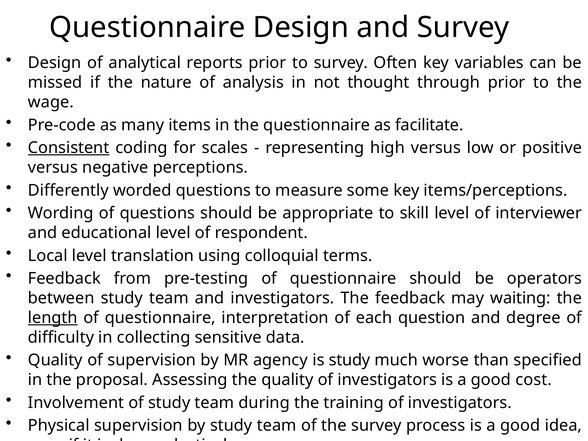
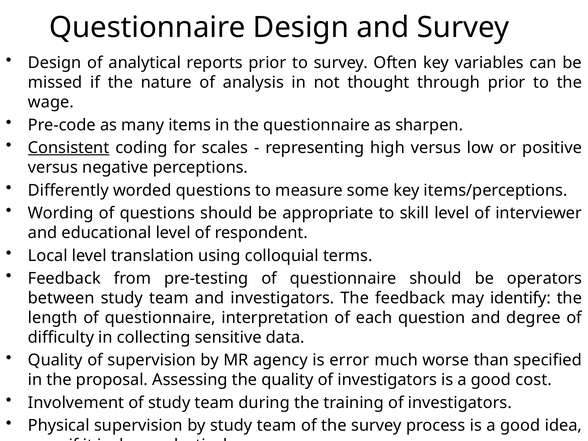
facilitate: facilitate -> sharpen (429, 125)
waiting: waiting -> identify (520, 298)
length underline: present -> none (53, 318)
is study: study -> error (349, 360)
